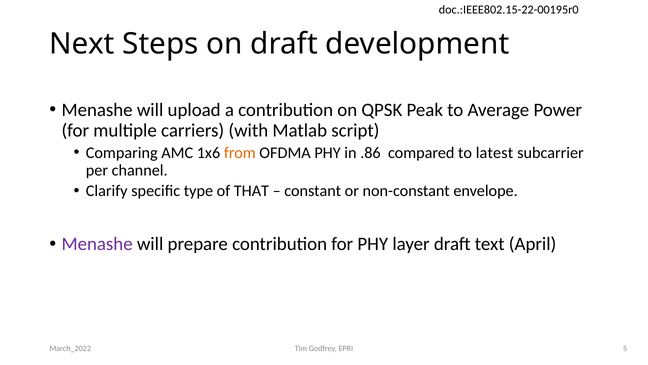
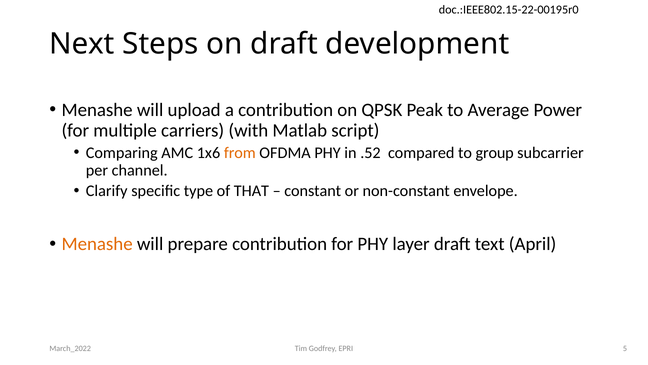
.86: .86 -> .52 (370, 152)
latest: latest -> group (495, 152)
Menashe colour: purple -> orange (97, 244)
